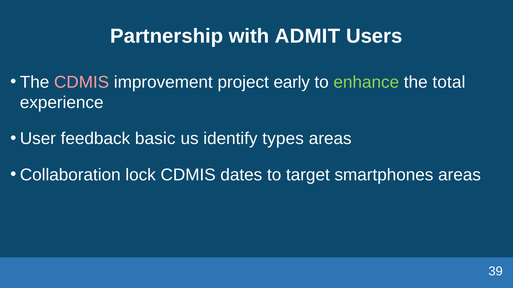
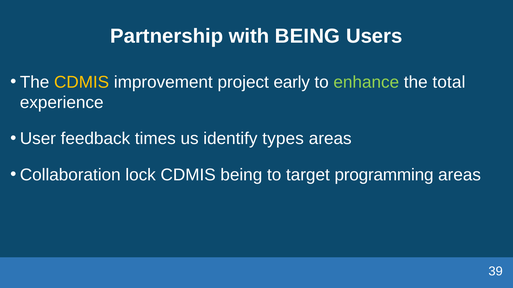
with ADMIT: ADMIT -> BEING (308, 36)
CDMIS colour: pink -> yellow (82, 82)
basic: basic -> times (155, 139)
CDMIS dates: dates -> being (241, 175)
smartphones: smartphones -> programming (384, 175)
